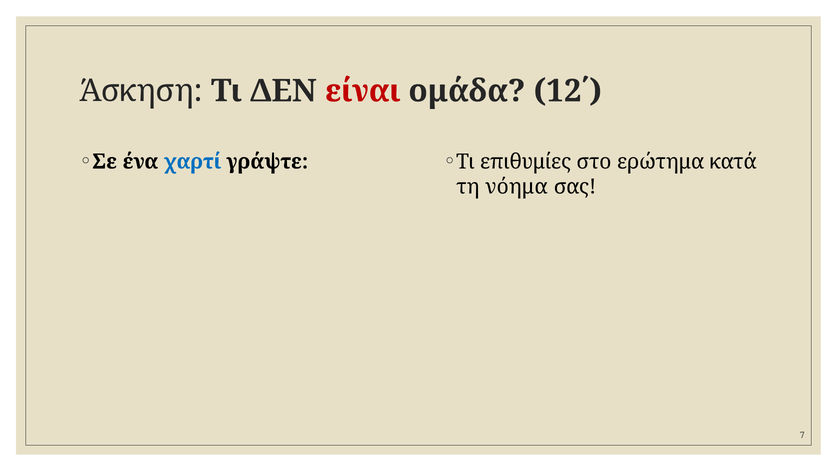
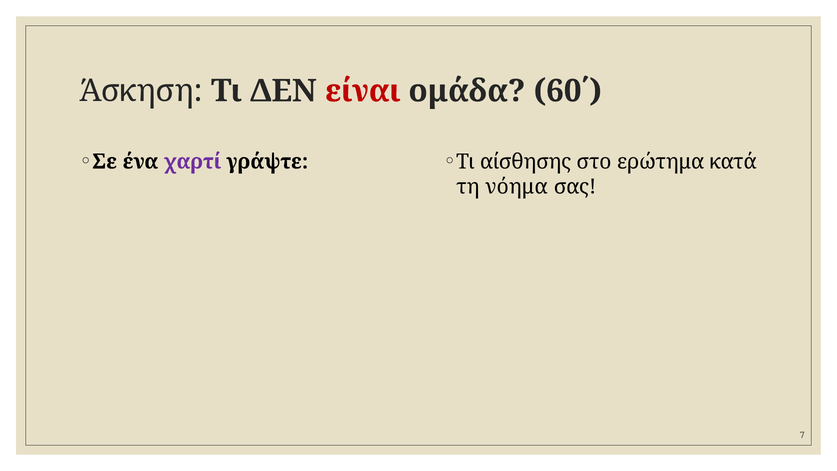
12΄: 12΄ -> 60΄ (568, 91)
χαρτί colour: blue -> purple (192, 162)
επιθυμίες: επιθυμίες -> αίσθησης (526, 162)
